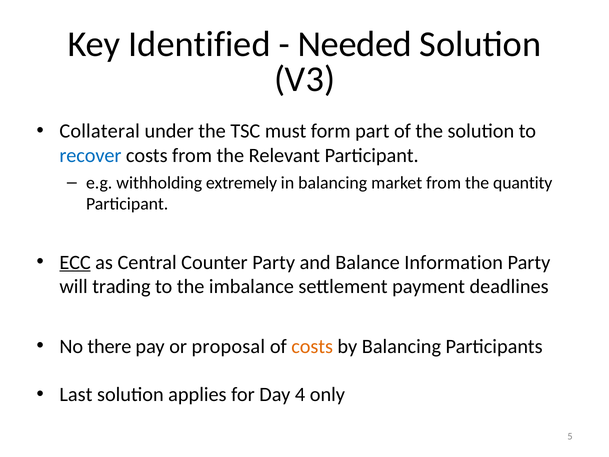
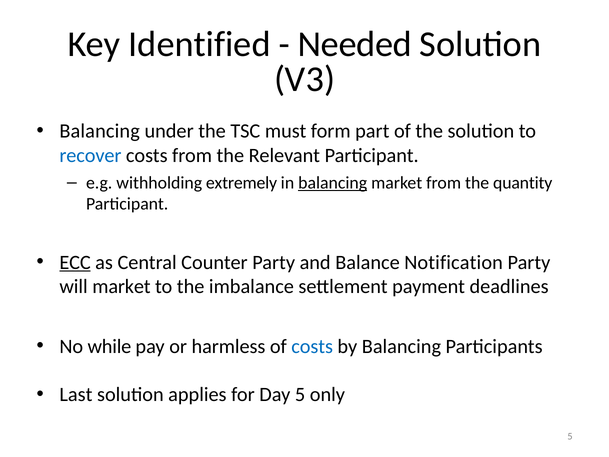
Collateral: Collateral -> Balancing (100, 131)
balancing underline: none -> present (333, 183)
Information: Information -> Notification (454, 262)
will trading: trading -> market (121, 287)
there: there -> while (109, 346)
proposal: proposal -> harmless (228, 346)
costs colour: orange -> blue (312, 346)
Day 4: 4 -> 5 (300, 395)
